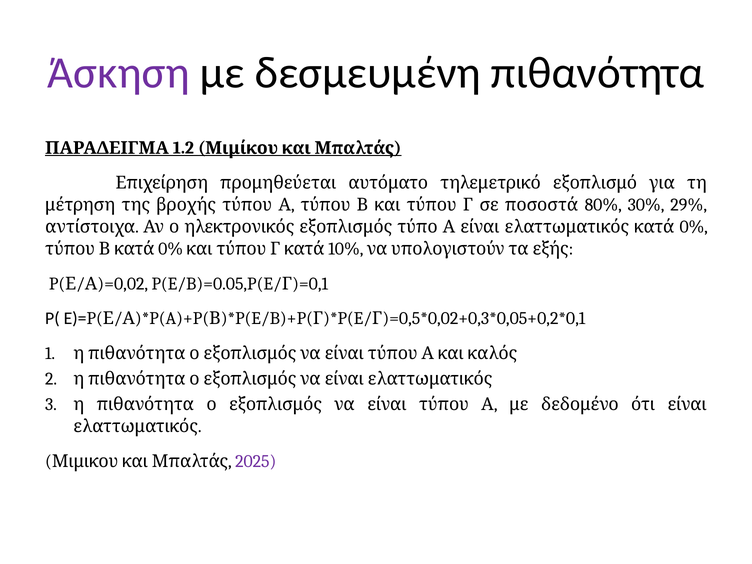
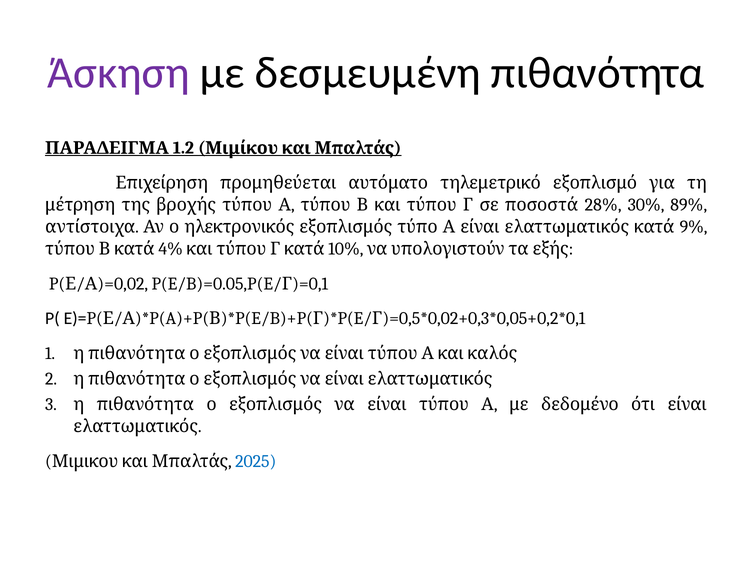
80%: 80% -> 28% (603, 205)
29%: 29% -> 89% (689, 205)
0%: 0% -> 9% (694, 227)
0%: 0% -> 4% (171, 249)
2025 colour: purple -> blue (256, 461)
